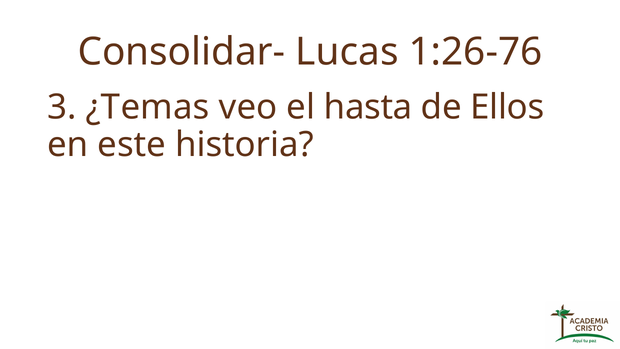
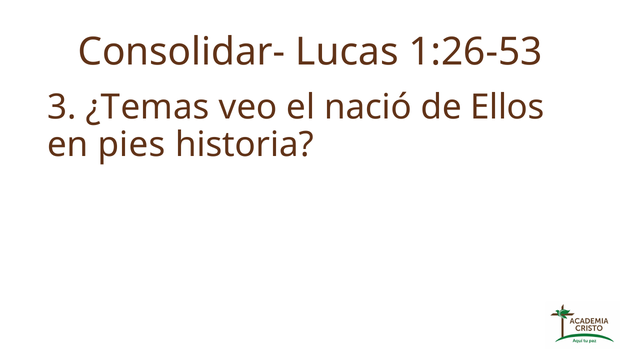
1:26-76: 1:26-76 -> 1:26-53 (476, 52)
hasta: hasta -> nació (368, 107)
este: este -> pies (132, 145)
